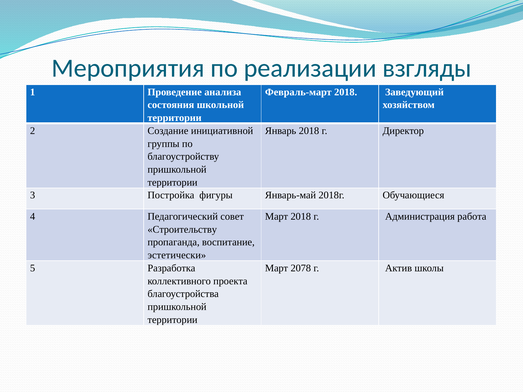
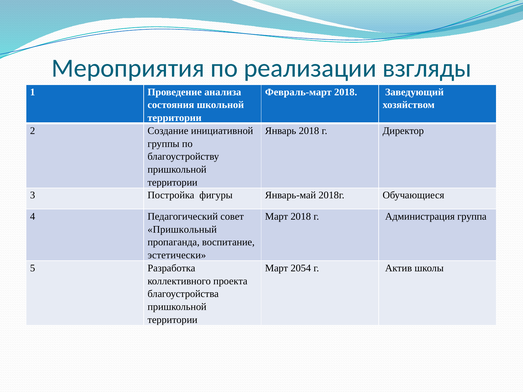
работа: работа -> группа (472, 217)
Строительству: Строительству -> Пришкольный (182, 230)
2078: 2078 -> 2054 (301, 268)
